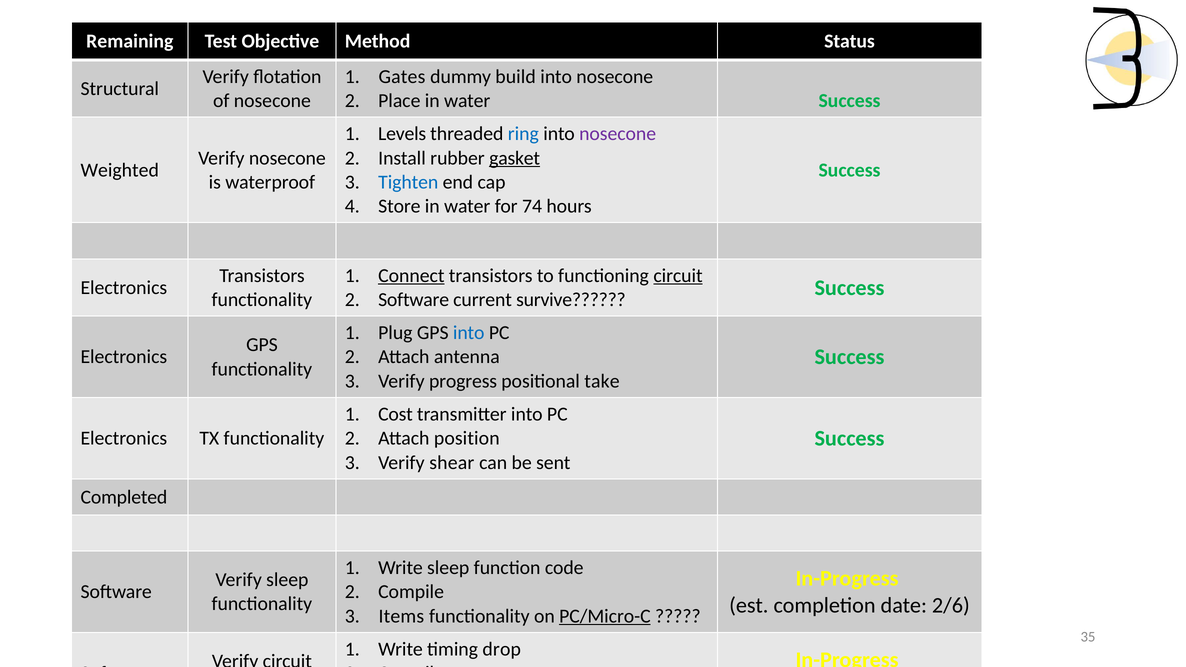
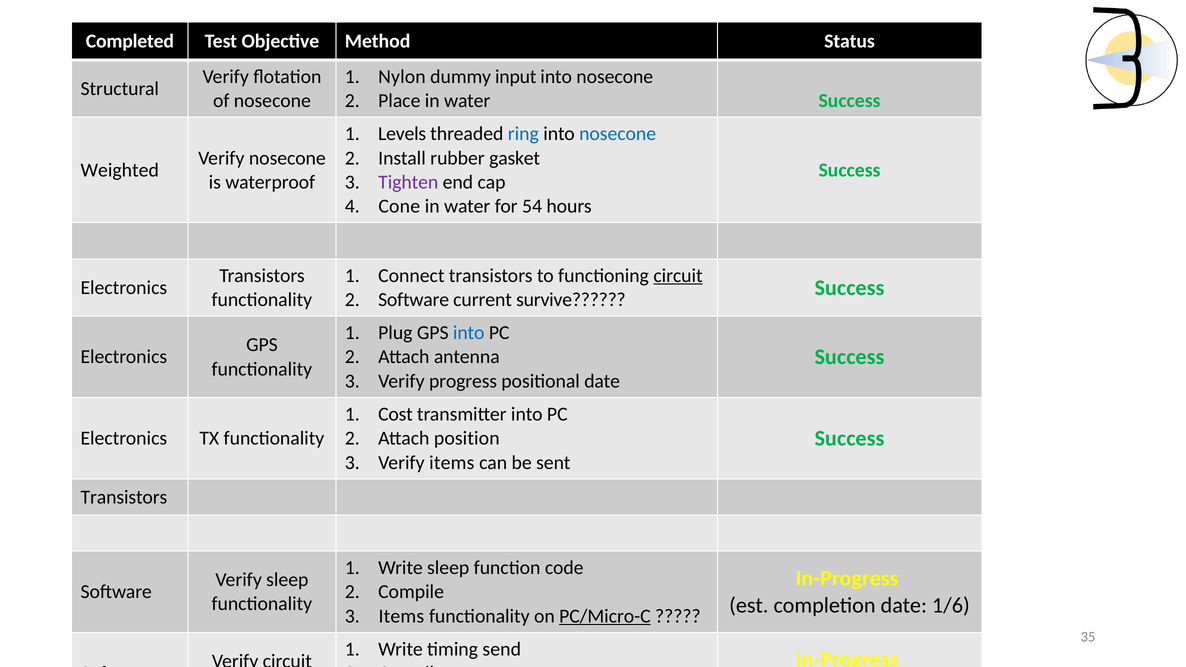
Remaining: Remaining -> Completed (130, 41)
Gates: Gates -> Nylon (402, 77)
build: build -> input (516, 77)
nosecone colour: purple -> blue (618, 134)
gasket underline: present -> none (515, 158)
Tighten colour: blue -> purple (408, 182)
Store: Store -> Cone (399, 206)
74: 74 -> 54 (532, 206)
Connect underline: present -> none (411, 276)
positional take: take -> date (602, 381)
Verify shear: shear -> items (452, 463)
Completed: Completed -> Transistors (124, 497)
2/6: 2/6 -> 1/6 (951, 606)
drop: drop -> send (502, 649)
